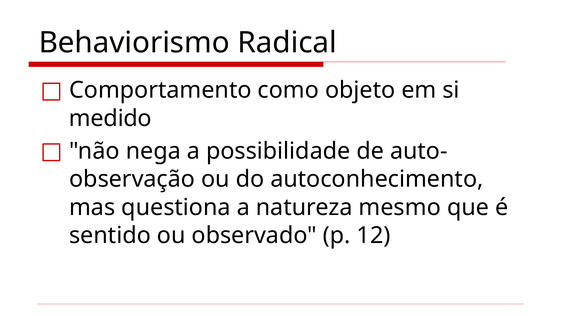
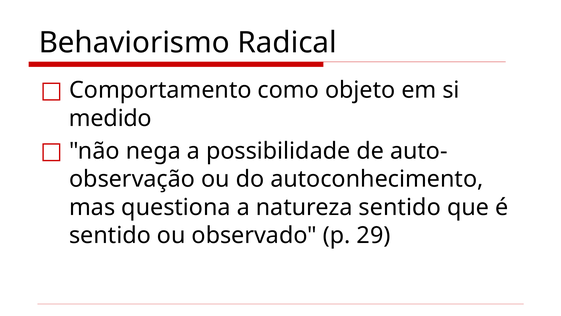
natureza mesmo: mesmo -> sentido (400, 207)
12: 12 -> 29 (374, 235)
